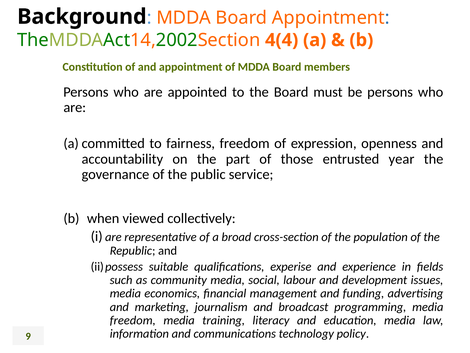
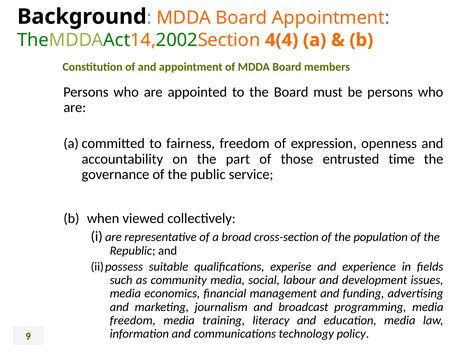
year: year -> time (402, 159)
